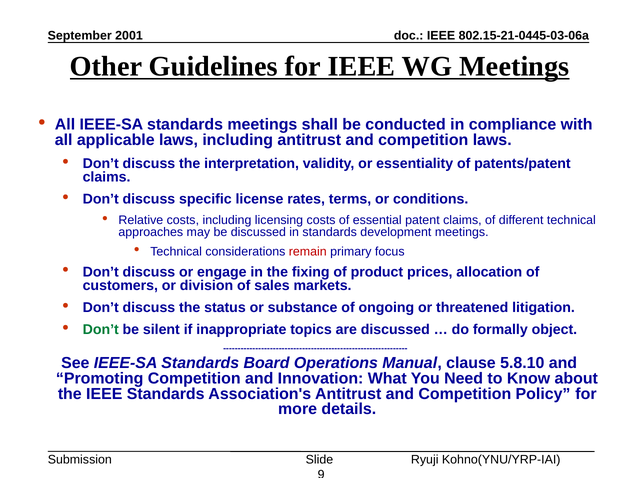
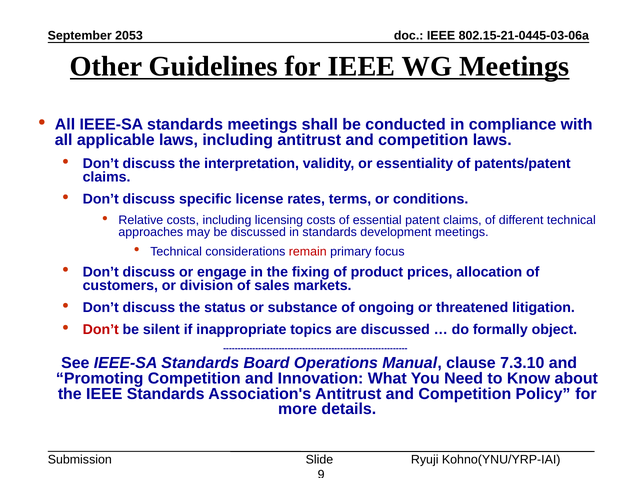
2001: 2001 -> 2053 (129, 36)
Don’t colour: green -> red (101, 330)
5.8.10: 5.8.10 -> 7.3.10 (522, 363)
